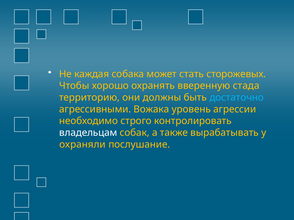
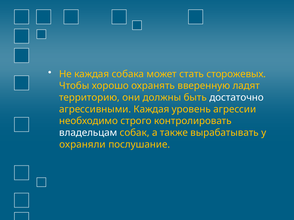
стада: стада -> ладят (246, 86)
достаточно colour: light blue -> white (237, 98)
агрессивными Вожака: Вожака -> Каждая (151, 109)
